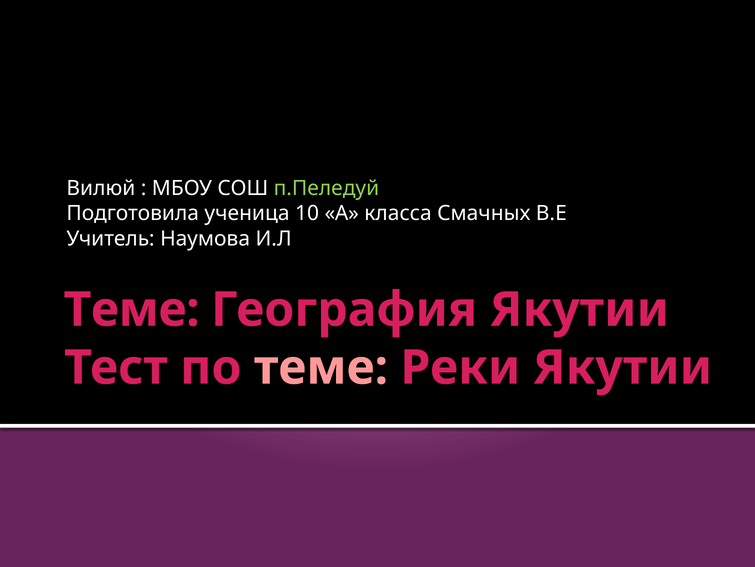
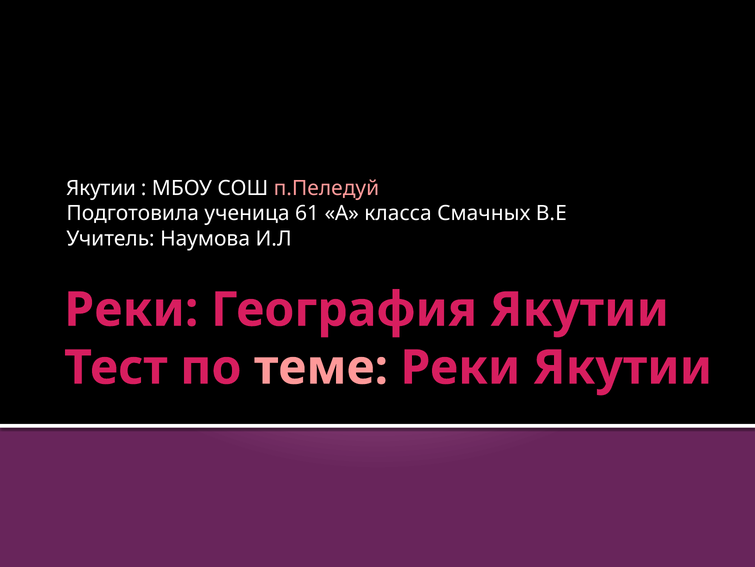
Вилюй: Вилюй -> Якутии (101, 188)
п.Пеледуй colour: light green -> pink (326, 188)
10: 10 -> 61 (307, 213)
Теме: Теме -> Реки (131, 309)
